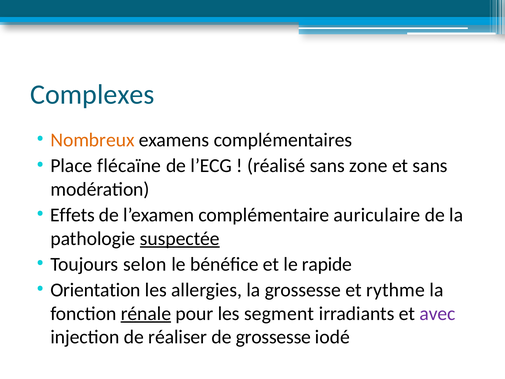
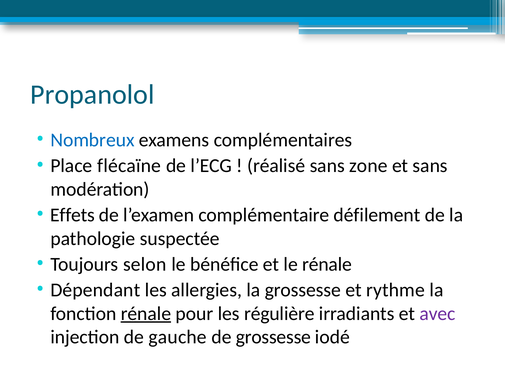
Complexes: Complexes -> Propanolol (92, 95)
Nombreux colour: orange -> blue (92, 140)
auriculaire: auriculaire -> défilement (377, 215)
suspectée underline: present -> none (180, 238)
le rapide: rapide -> rénale (327, 264)
Orientation: Orientation -> Dépendant (95, 290)
segment: segment -> régulière (279, 313)
réaliser: réaliser -> gauche (178, 337)
